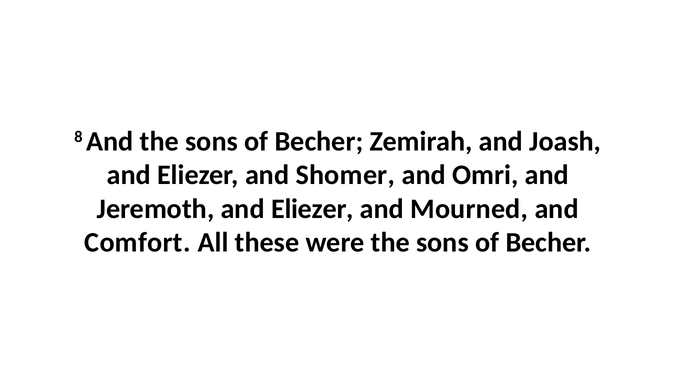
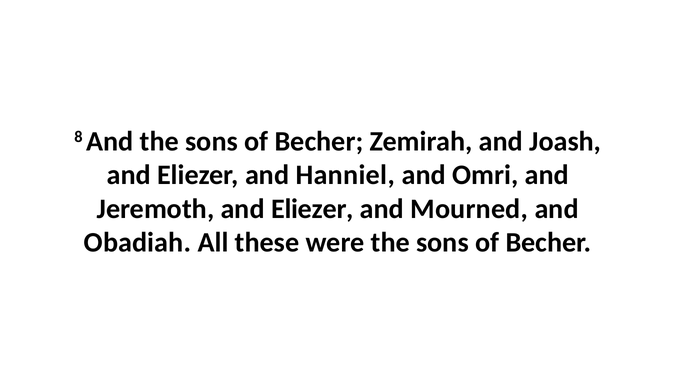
Shomer: Shomer -> Hanniel (345, 175)
Comfort: Comfort -> Obadiah (138, 243)
